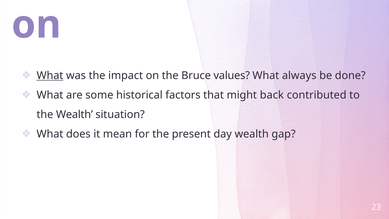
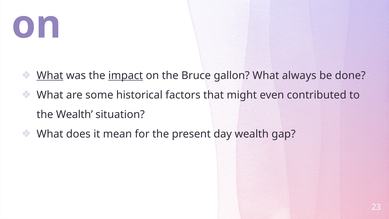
impact underline: none -> present (126, 75)
values: values -> gallon (232, 75)
back: back -> even (272, 95)
